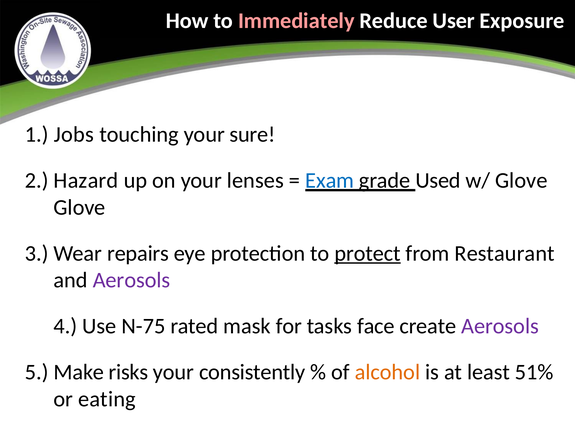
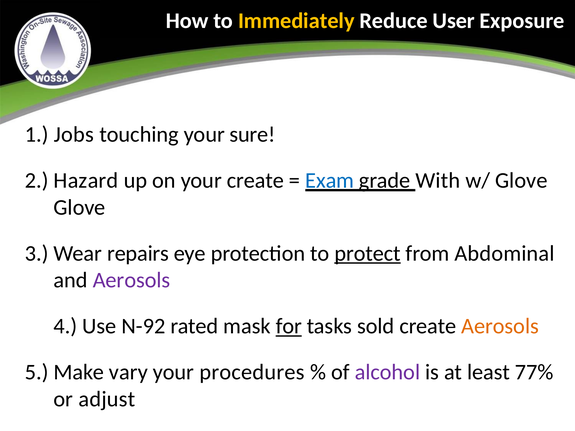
Immediately colour: pink -> yellow (296, 21)
your lenses: lenses -> create (255, 181)
Used: Used -> With (438, 181)
Restaurant: Restaurant -> Abdominal (505, 254)
N-75: N-75 -> N-92 (143, 326)
for underline: none -> present (289, 326)
face: face -> sold (376, 326)
Aerosols colour: purple -> orange (500, 326)
risks: risks -> vary (128, 372)
consistently: consistently -> procedures (252, 372)
alcohol colour: orange -> purple (387, 372)
51%: 51% -> 77% (534, 372)
eating: eating -> adjust (107, 399)
